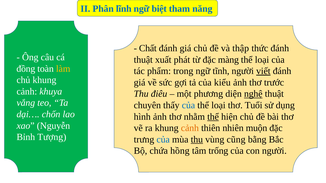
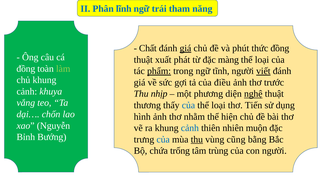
biệt: biệt -> trái (159, 9)
giá underline: none -> present (185, 48)
thập: thập -> phút (241, 48)
thức đánh: đánh -> đồng (280, 48)
làm colour: yellow -> light green (63, 69)
phẩm underline: none -> present (159, 71)
kiểu: kiểu -> điều (222, 83)
điêu: điêu -> nhịp (159, 94)
chuyên: chuyên -> thương (147, 105)
Tuổi: Tuổi -> Tiến (254, 105)
thể underline: present -> none (213, 117)
cảnh colour: orange -> blue (190, 128)
Tượng: Tượng -> Bướng (52, 137)
hồng: hồng -> trống (180, 151)
trống: trống -> trùng (218, 151)
